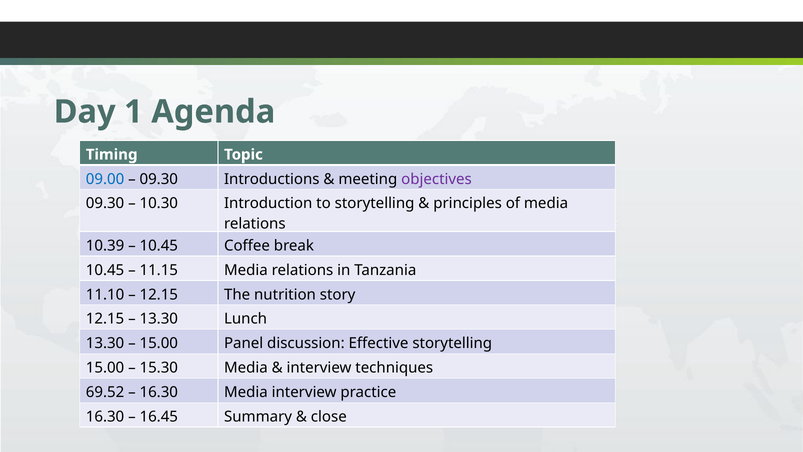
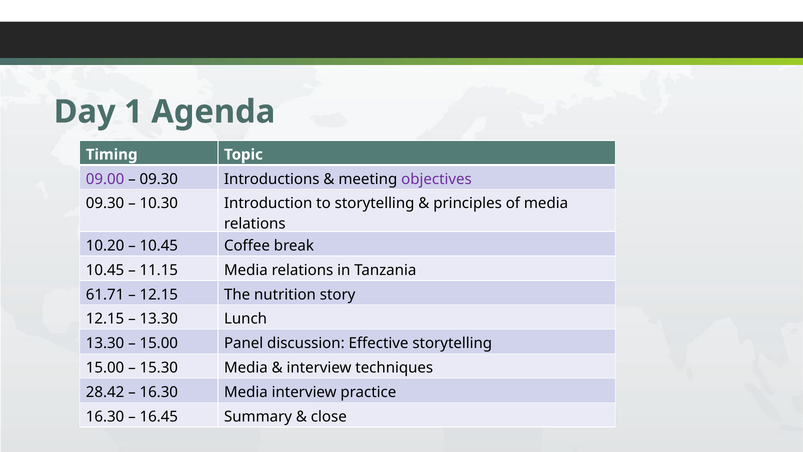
09.00 colour: blue -> purple (105, 179)
10.39: 10.39 -> 10.20 (105, 246)
11.10: 11.10 -> 61.71 (105, 294)
69.52: 69.52 -> 28.42 (105, 392)
